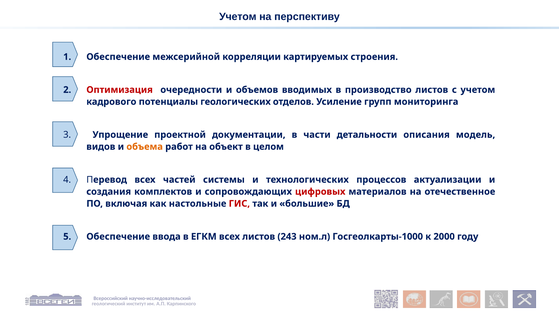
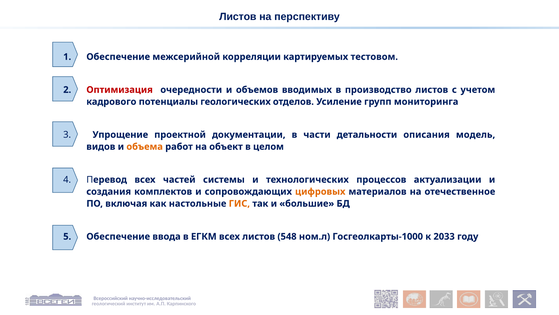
Учетом: Учетом -> Листов (238, 17)
строения: строения -> тестовом (374, 57)
цифровых colour: red -> orange (320, 191)
ГИС colour: red -> orange (239, 203)
243: 243 -> 548 (287, 236)
2000: 2000 -> 2033 (444, 236)
